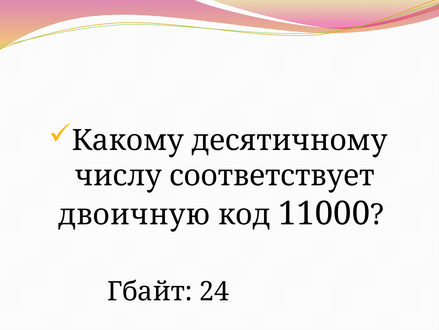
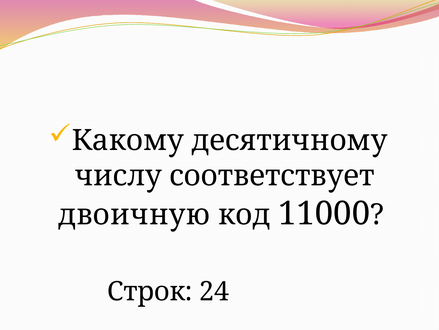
Гбайт: Гбайт -> Строк (150, 291)
